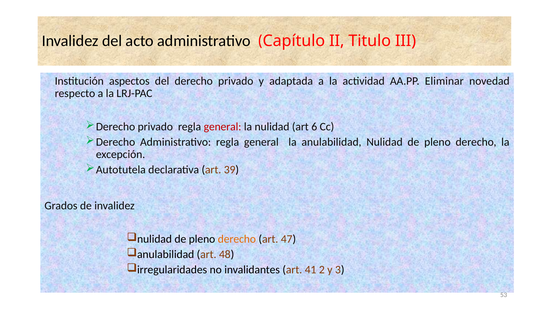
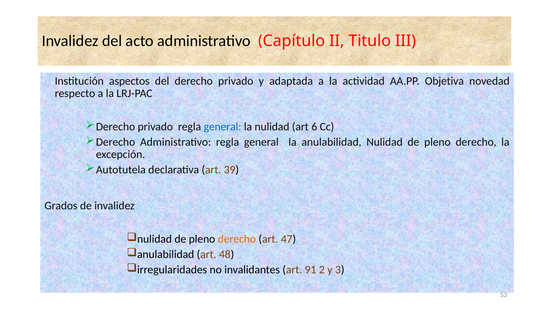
Eliminar: Eliminar -> Objetiva (444, 81)
general colour: red -> blue (223, 127)
41: 41 -> 91 (311, 270)
